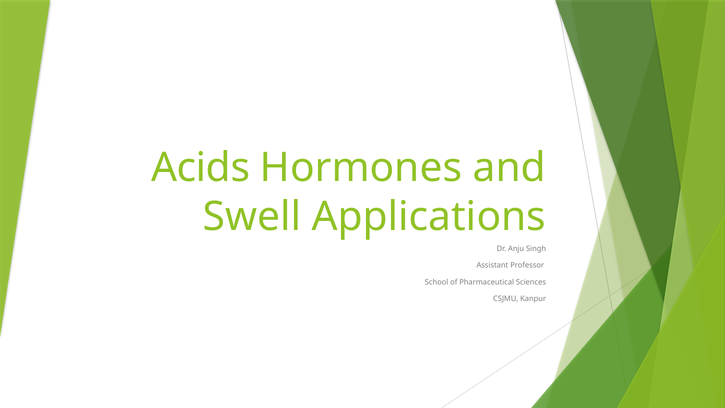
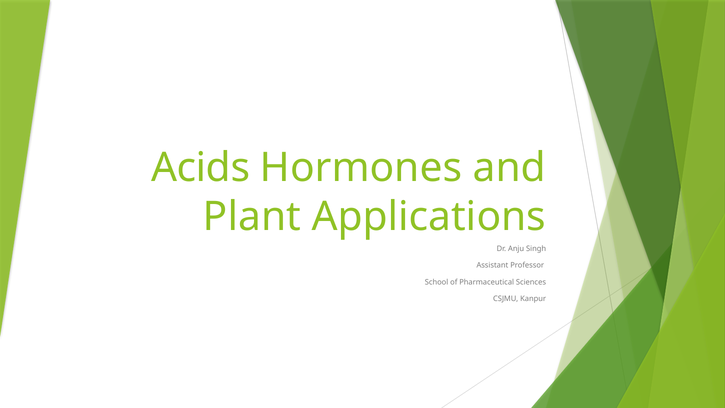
Swell: Swell -> Plant (252, 217)
